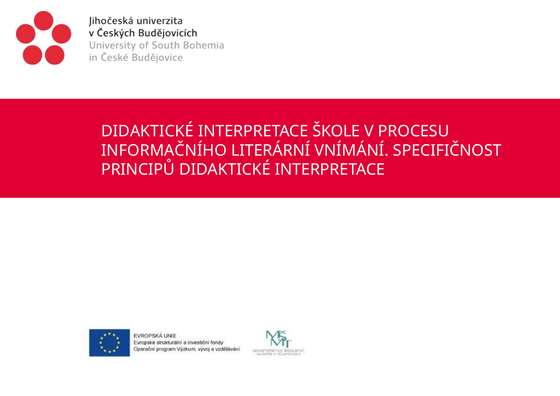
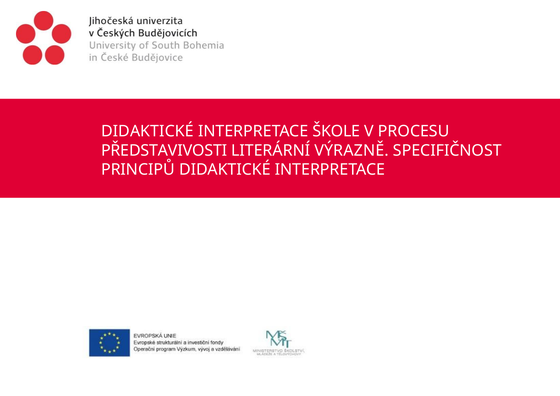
INFORMAČNÍHO: INFORMAČNÍHO -> PŘEDSTAVIVOSTI (164, 150)
VNÍMÁNÍ: VNÍMÁNÍ -> VÝRAZNĚ (352, 150)
